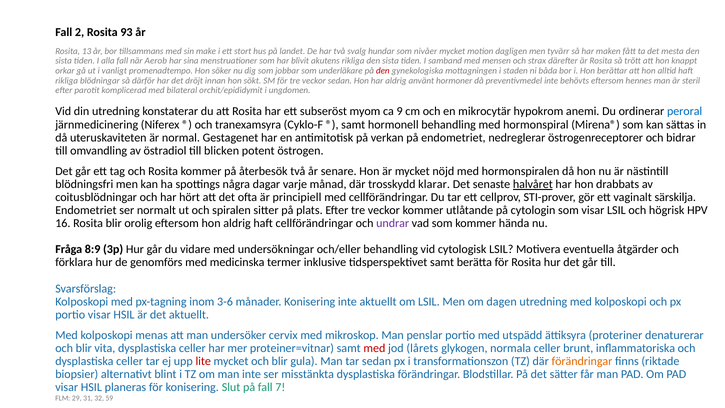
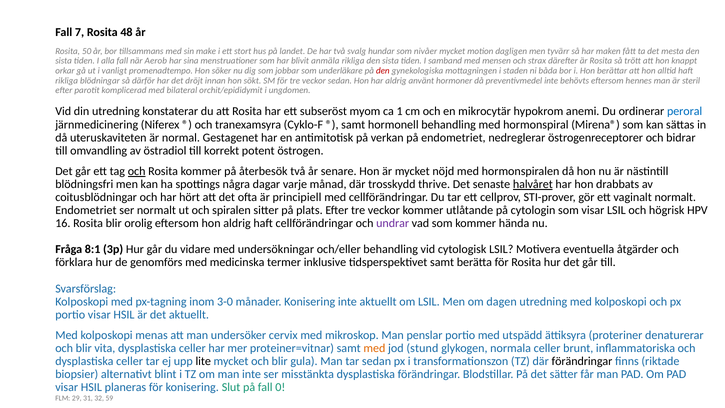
2: 2 -> 7 (80, 32)
93: 93 -> 48 (126, 32)
13: 13 -> 50 (87, 51)
akutens: akutens -> anmäla (325, 61)
9: 9 -> 1 (400, 111)
blicken: blicken -> korrekt (222, 151)
och underline: none -> present (137, 171)
klarar: klarar -> thrive (434, 184)
vaginalt särskilja: särskilja -> normalt (675, 197)
8:9: 8:9 -> 8:1 (93, 249)
3-6: 3-6 -> 3-0 (225, 301)
med colour: red -> orange (374, 348)
lårets: lårets -> stund (422, 348)
lite colour: red -> black (203, 361)
förändringar colour: orange -> black (582, 361)
7: 7 -> 0 (280, 387)
